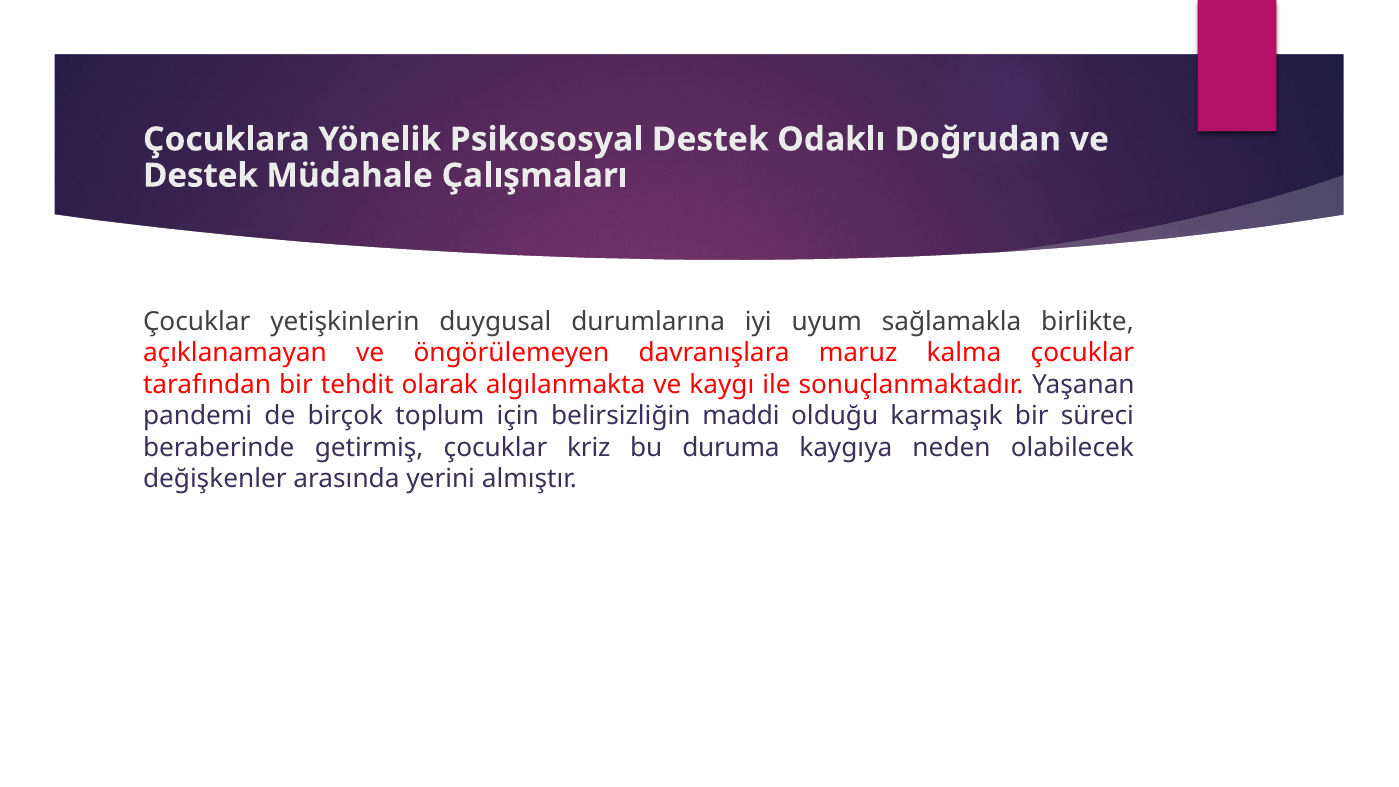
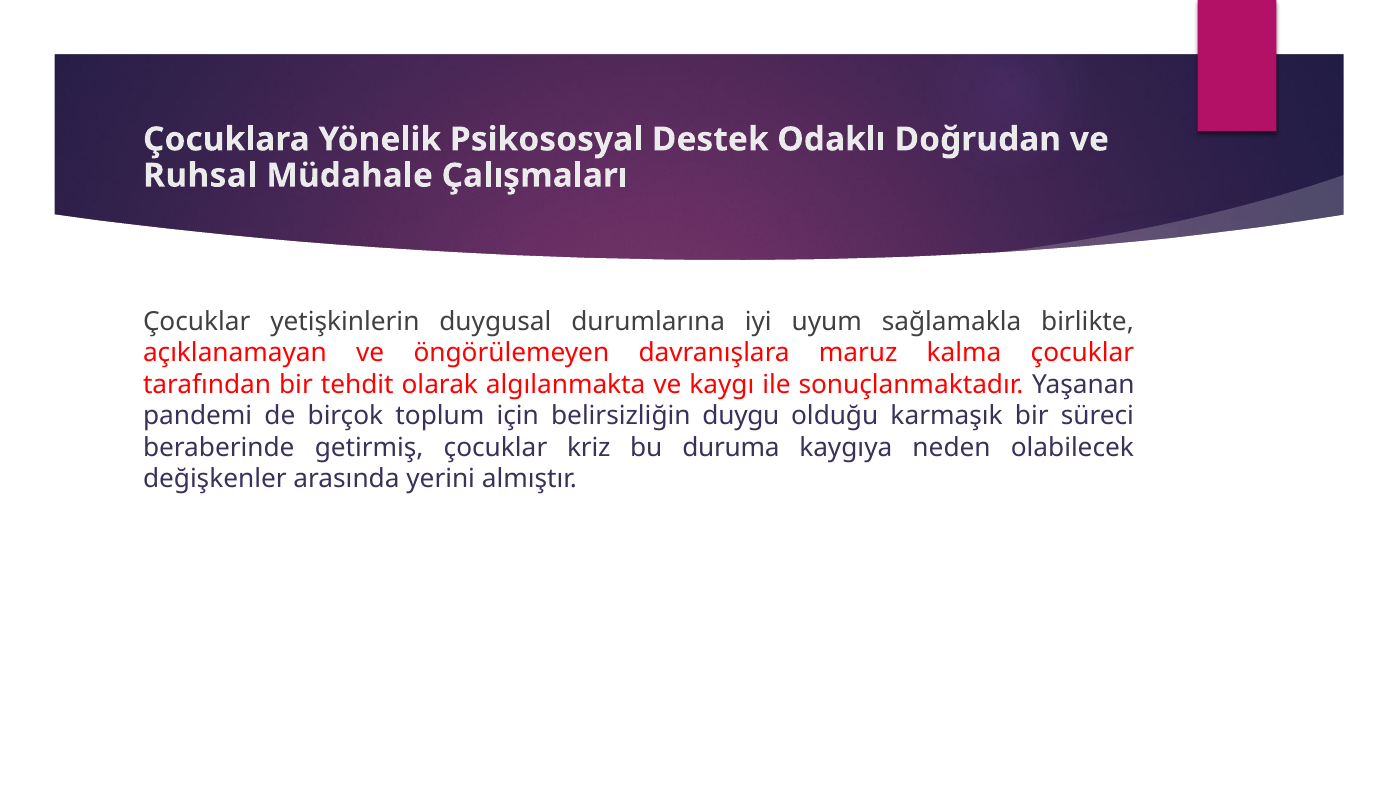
Destek: Destek -> Ruhsal (200, 176)
maddi: maddi -> duygu (741, 416)
